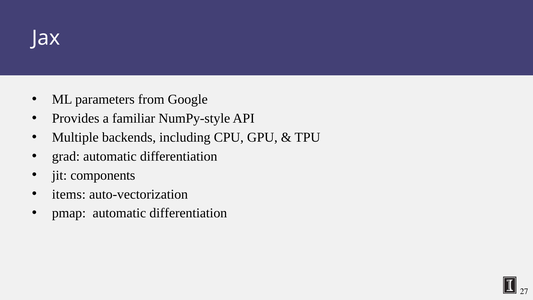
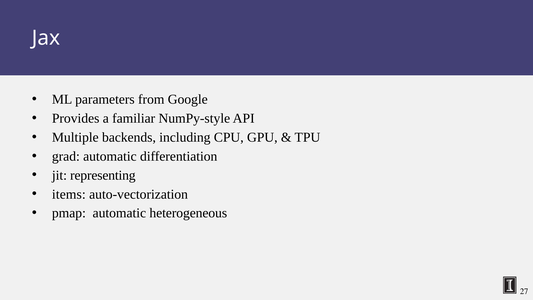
components: components -> representing (103, 175)
pmap automatic differentiation: differentiation -> heterogeneous (188, 213)
